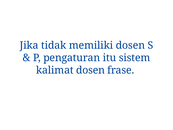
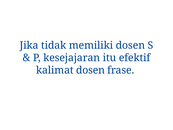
pengaturan: pengaturan -> kesejajaran (72, 58)
sistem: sistem -> efektif (135, 58)
